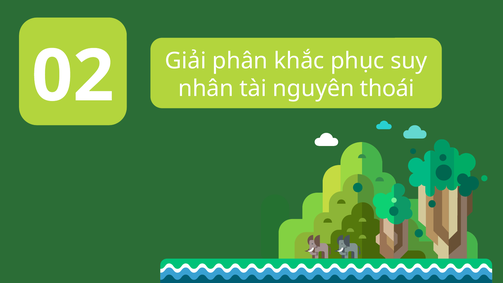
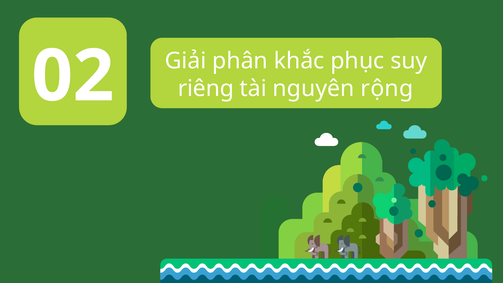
nhân: nhân -> riêng (206, 88)
thoái: thoái -> rộng (387, 88)
